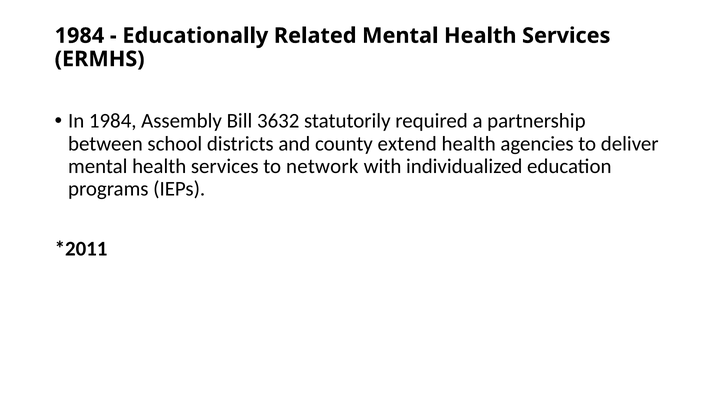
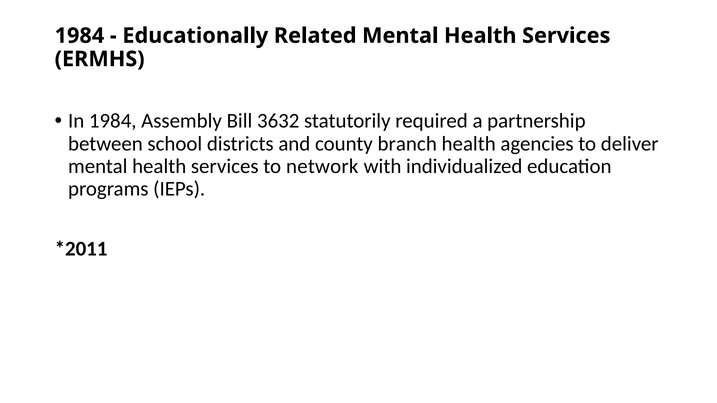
extend: extend -> branch (407, 144)
